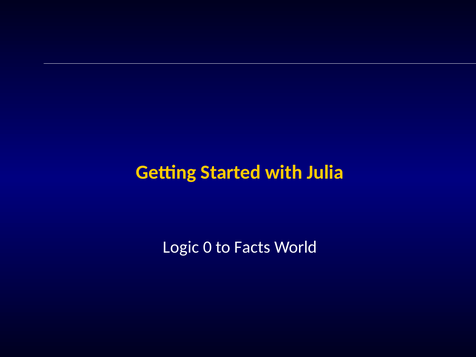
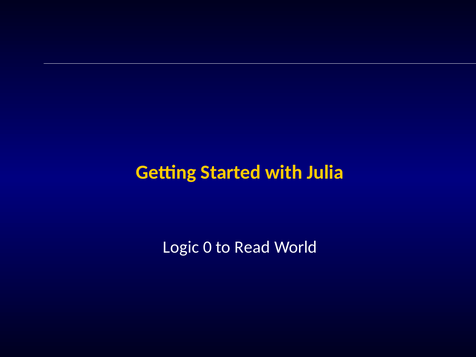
Facts: Facts -> Read (252, 247)
